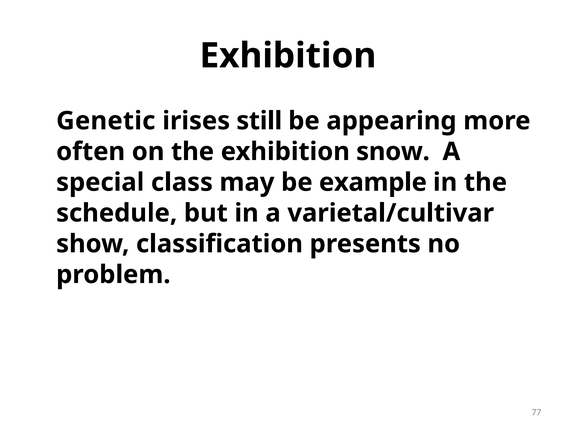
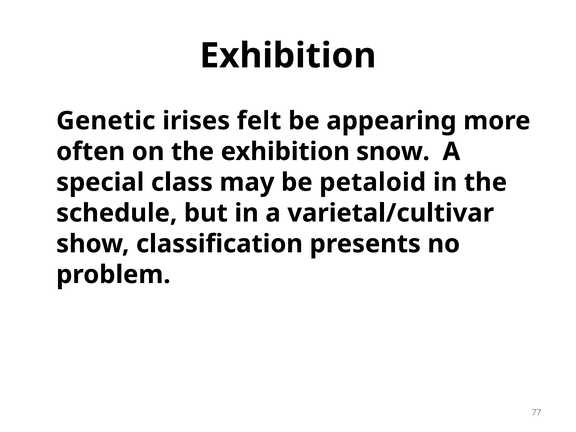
still: still -> felt (259, 121)
example: example -> petaloid (373, 182)
